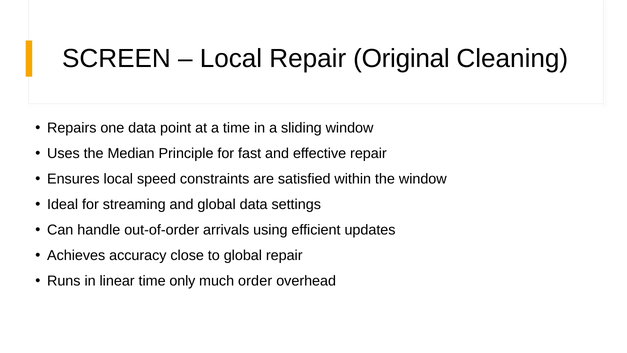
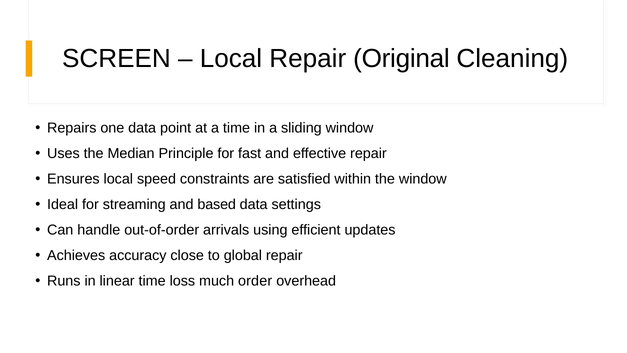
and global: global -> based (217, 204)
only: only -> loss (182, 281)
